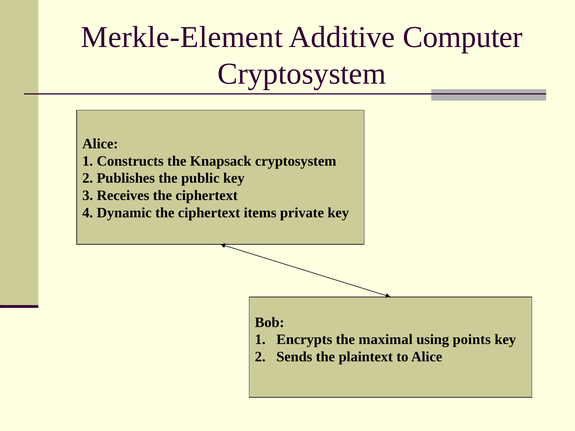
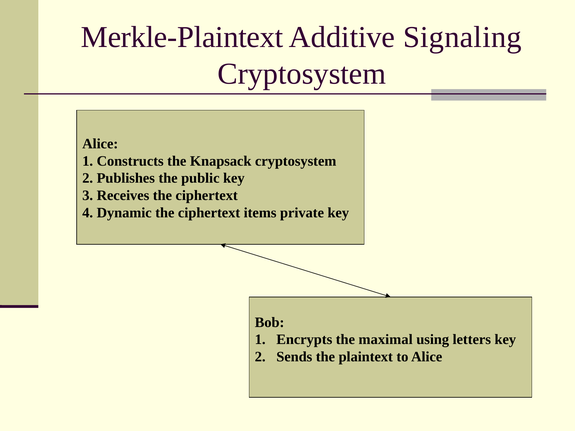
Merkle-Element: Merkle-Element -> Merkle-Plaintext (182, 37)
Computer: Computer -> Signaling (462, 37)
points: points -> letters (472, 340)
